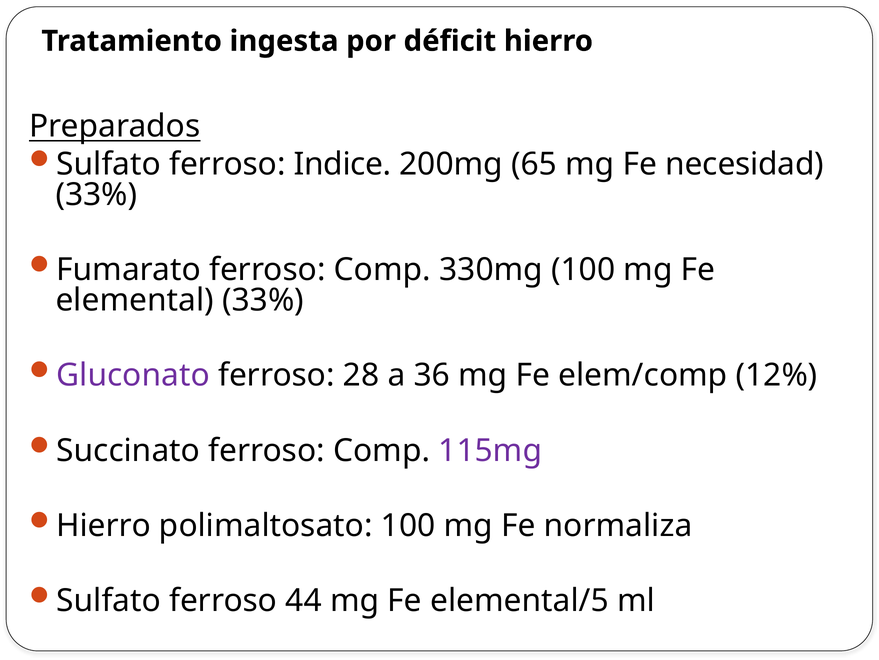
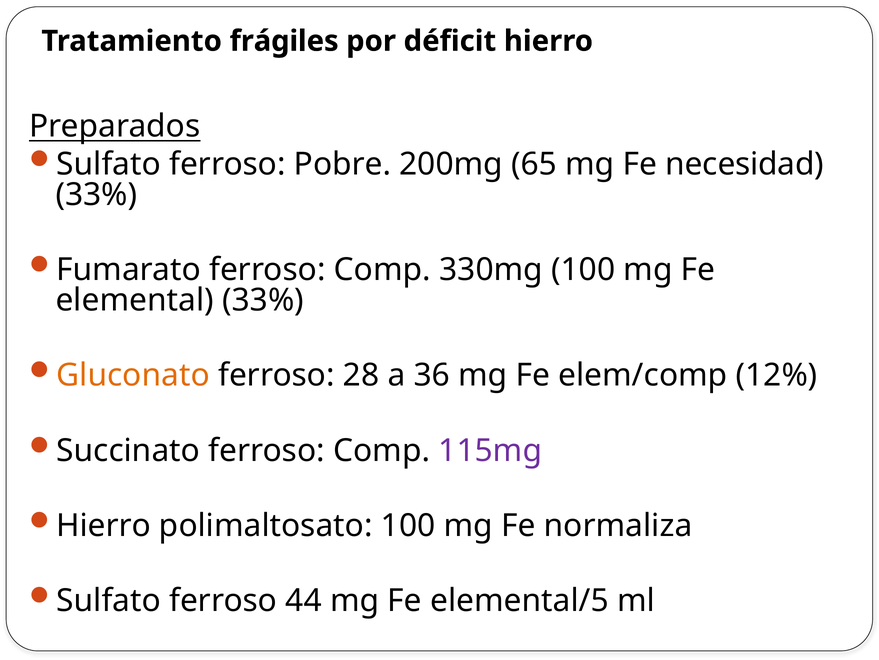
ingesta: ingesta -> frágiles (284, 41)
Indice: Indice -> Pobre (342, 164)
Gluconato colour: purple -> orange (133, 375)
